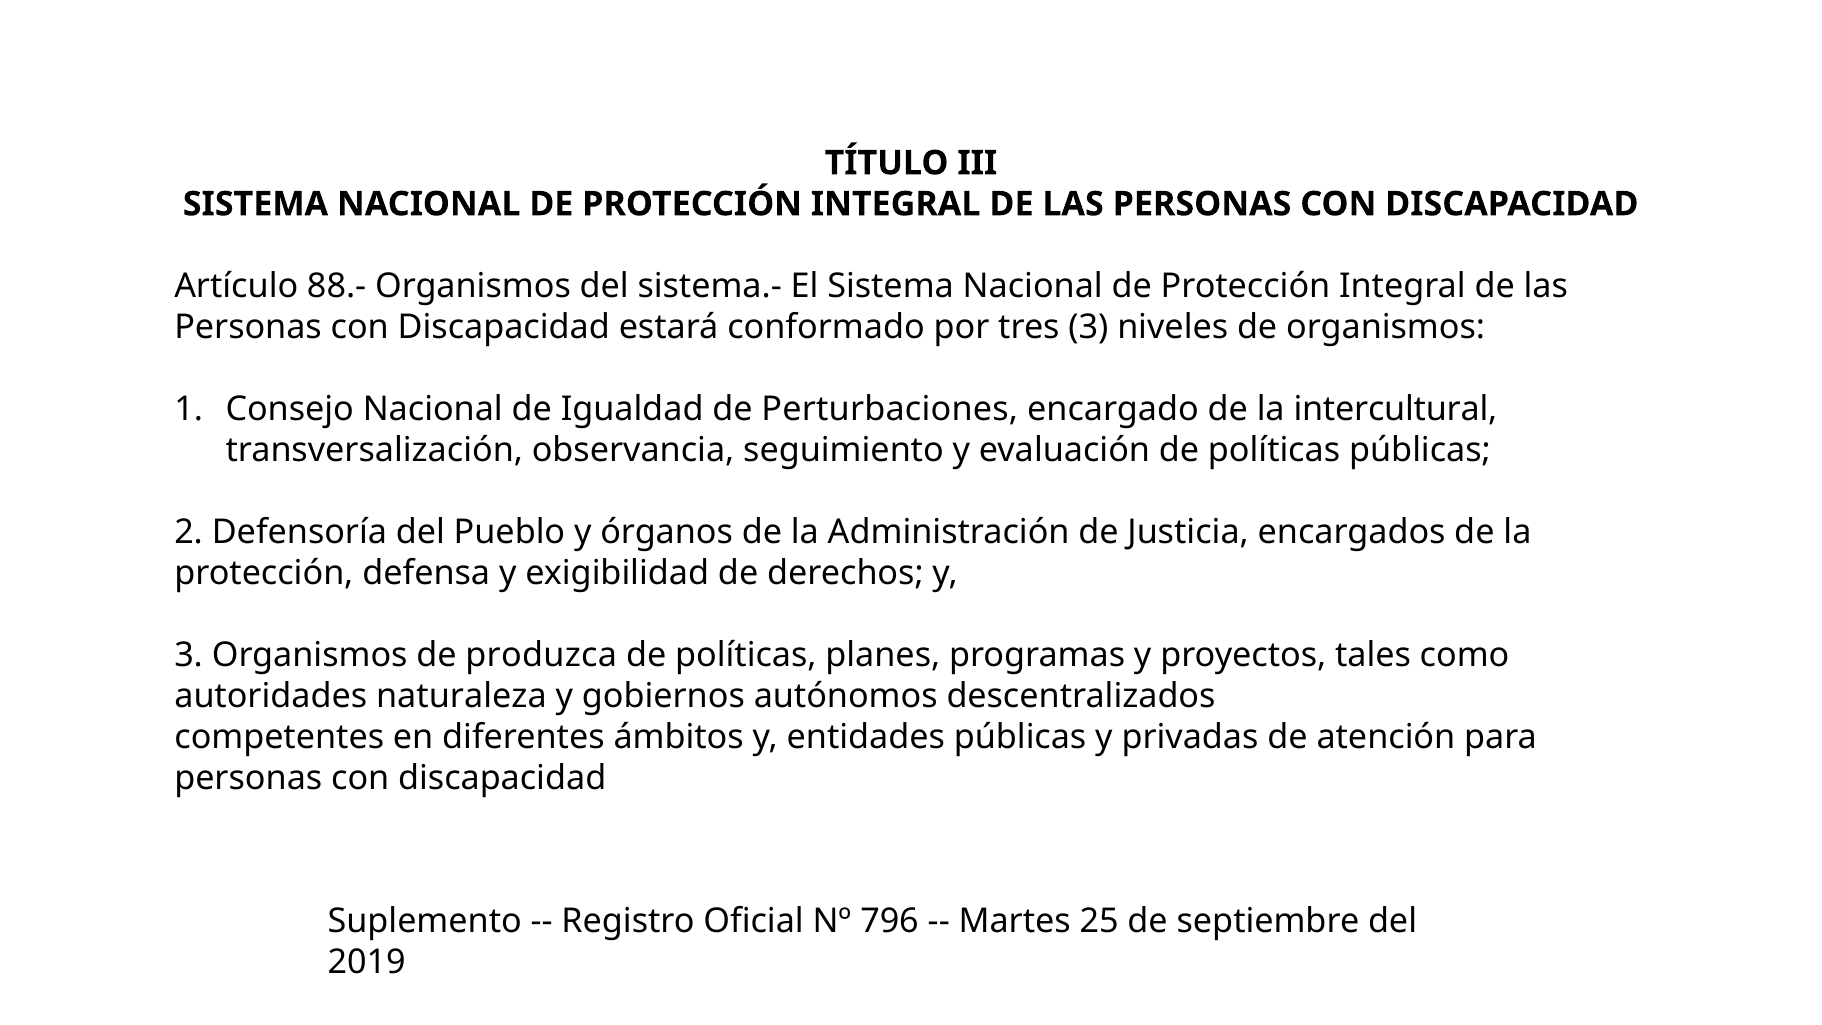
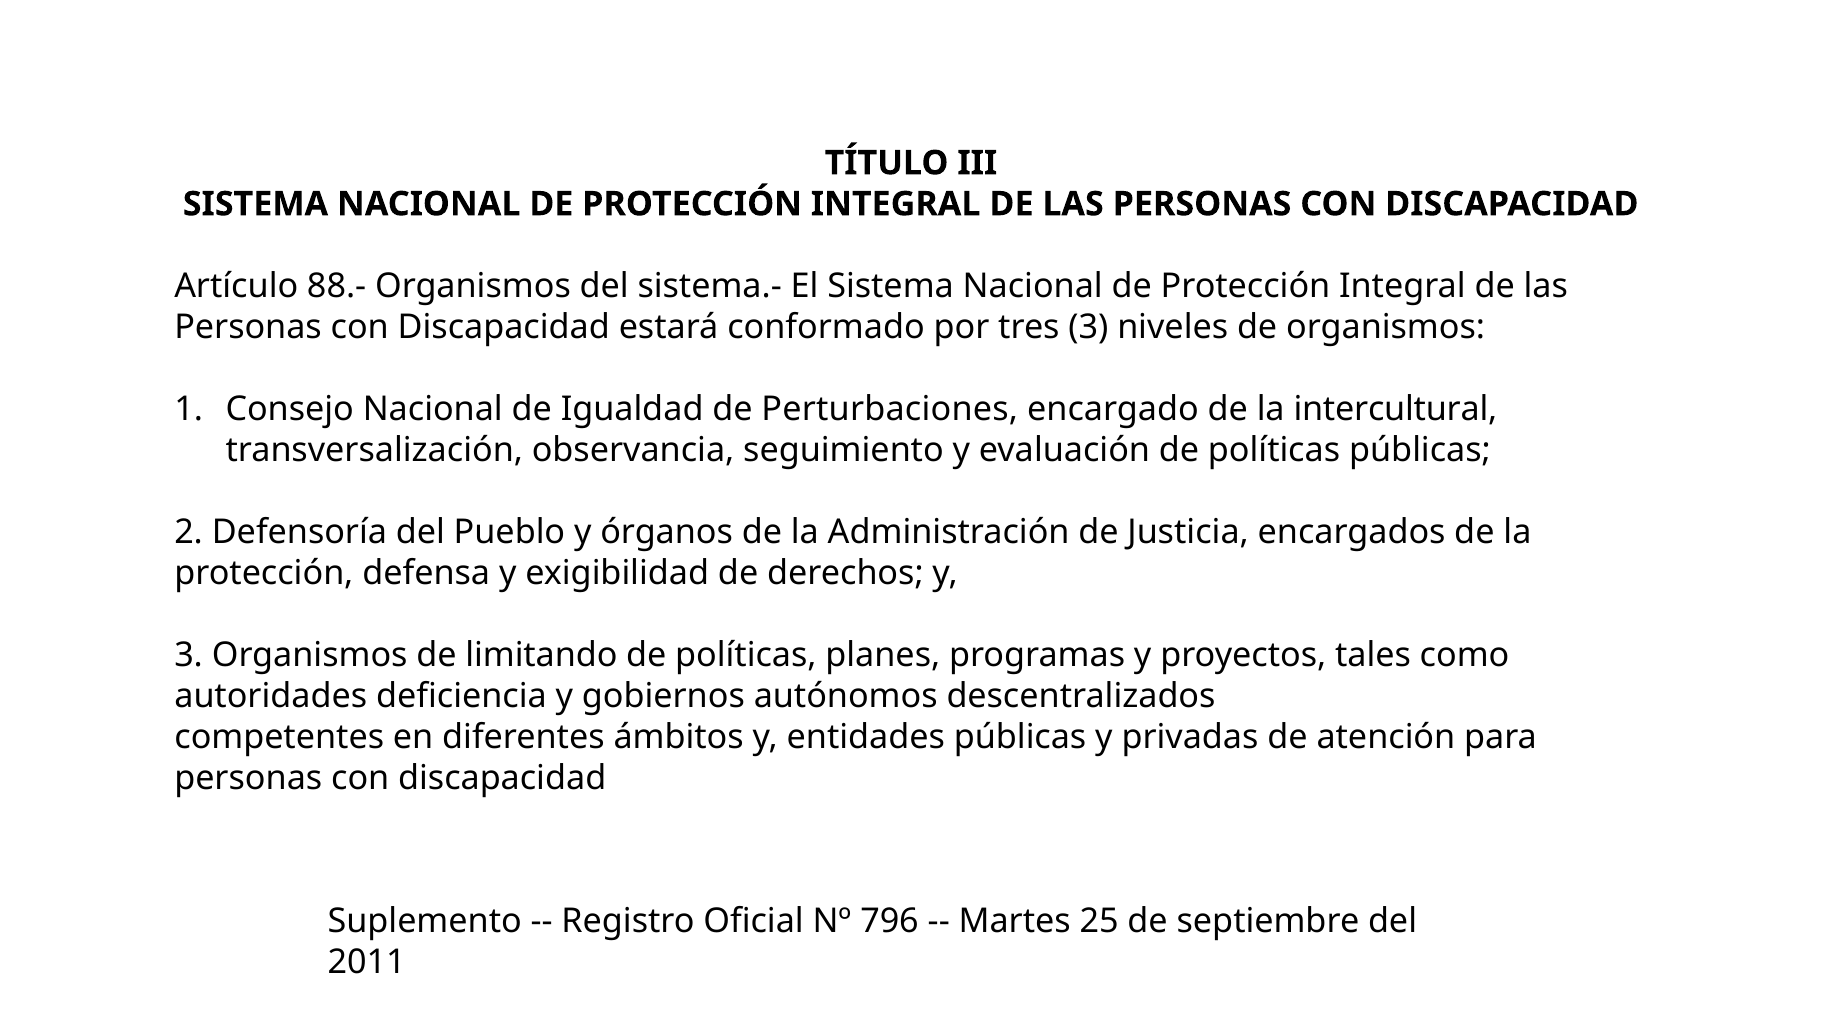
produzca: produzca -> limitando (541, 655)
naturaleza: naturaleza -> deficiencia (461, 696)
2019: 2019 -> 2011 (367, 962)
